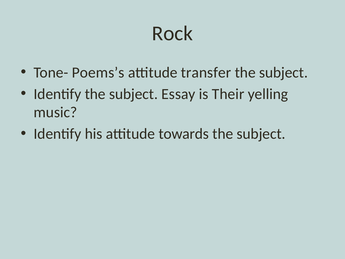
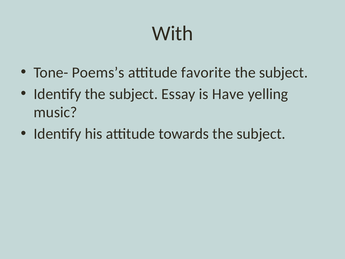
Rock: Rock -> With (173, 33)
transfer: transfer -> favorite (206, 72)
Their: Their -> Have (228, 94)
